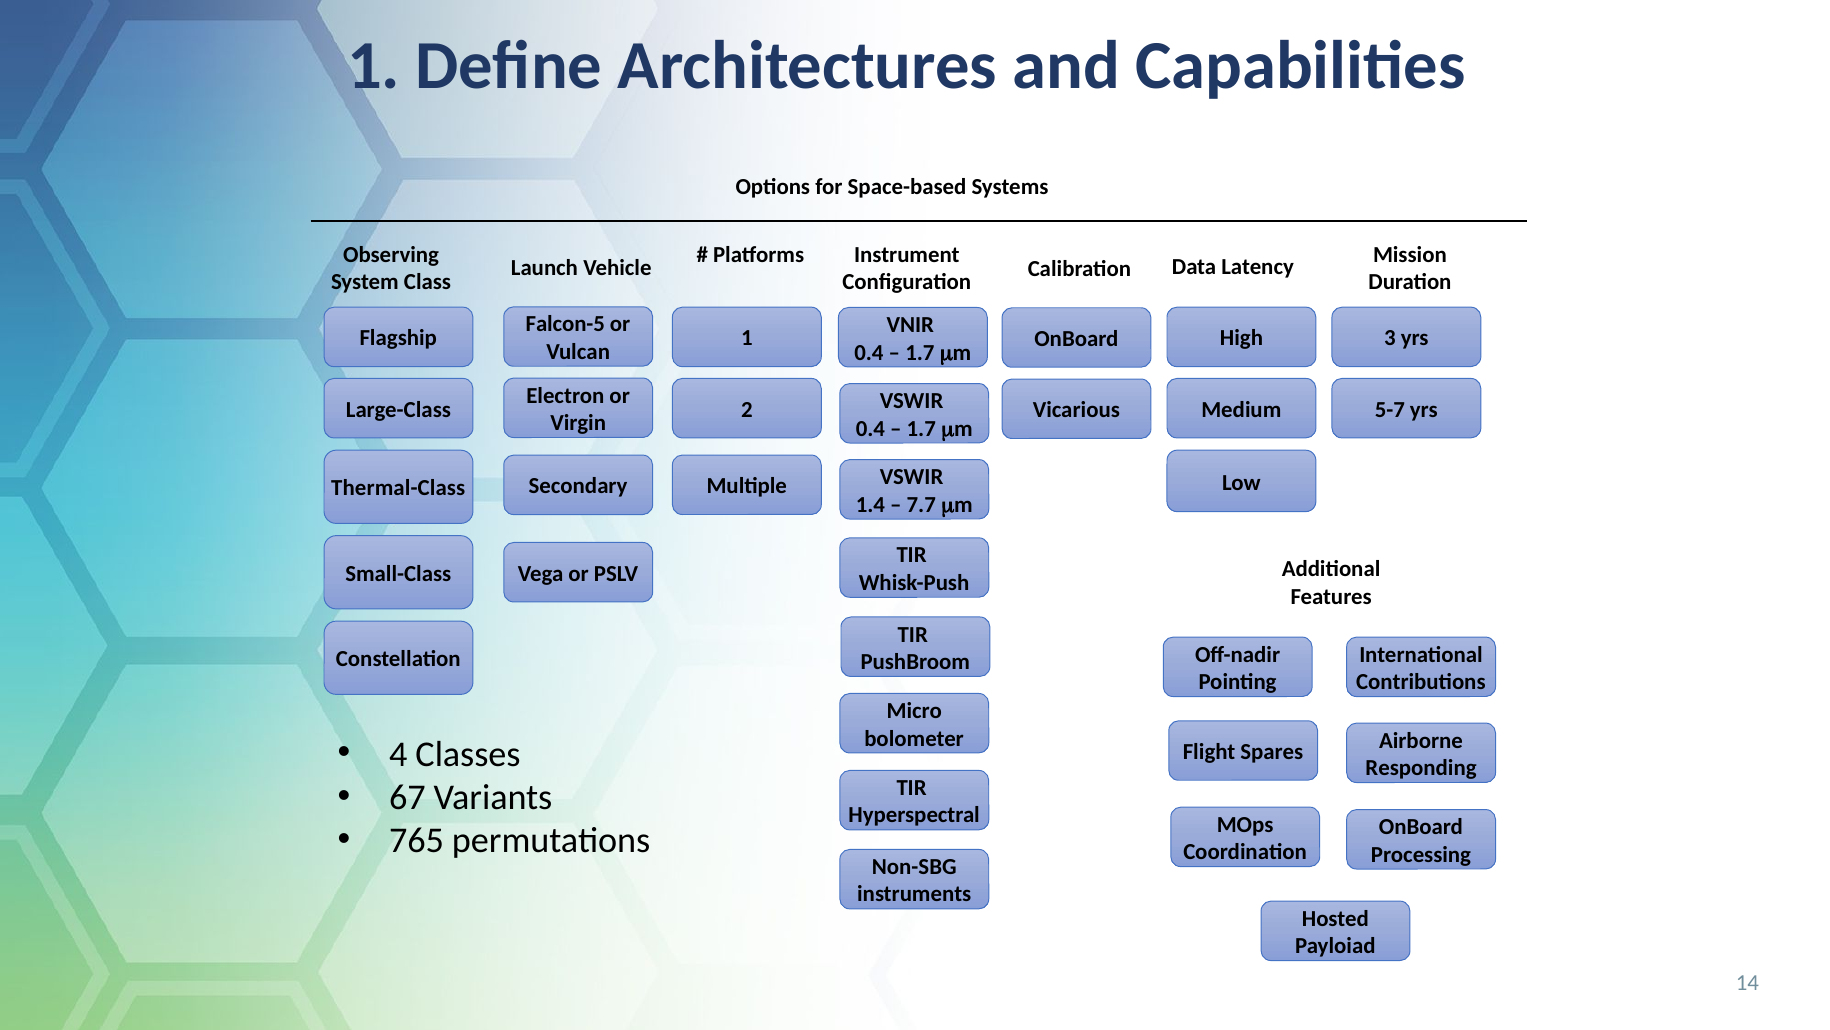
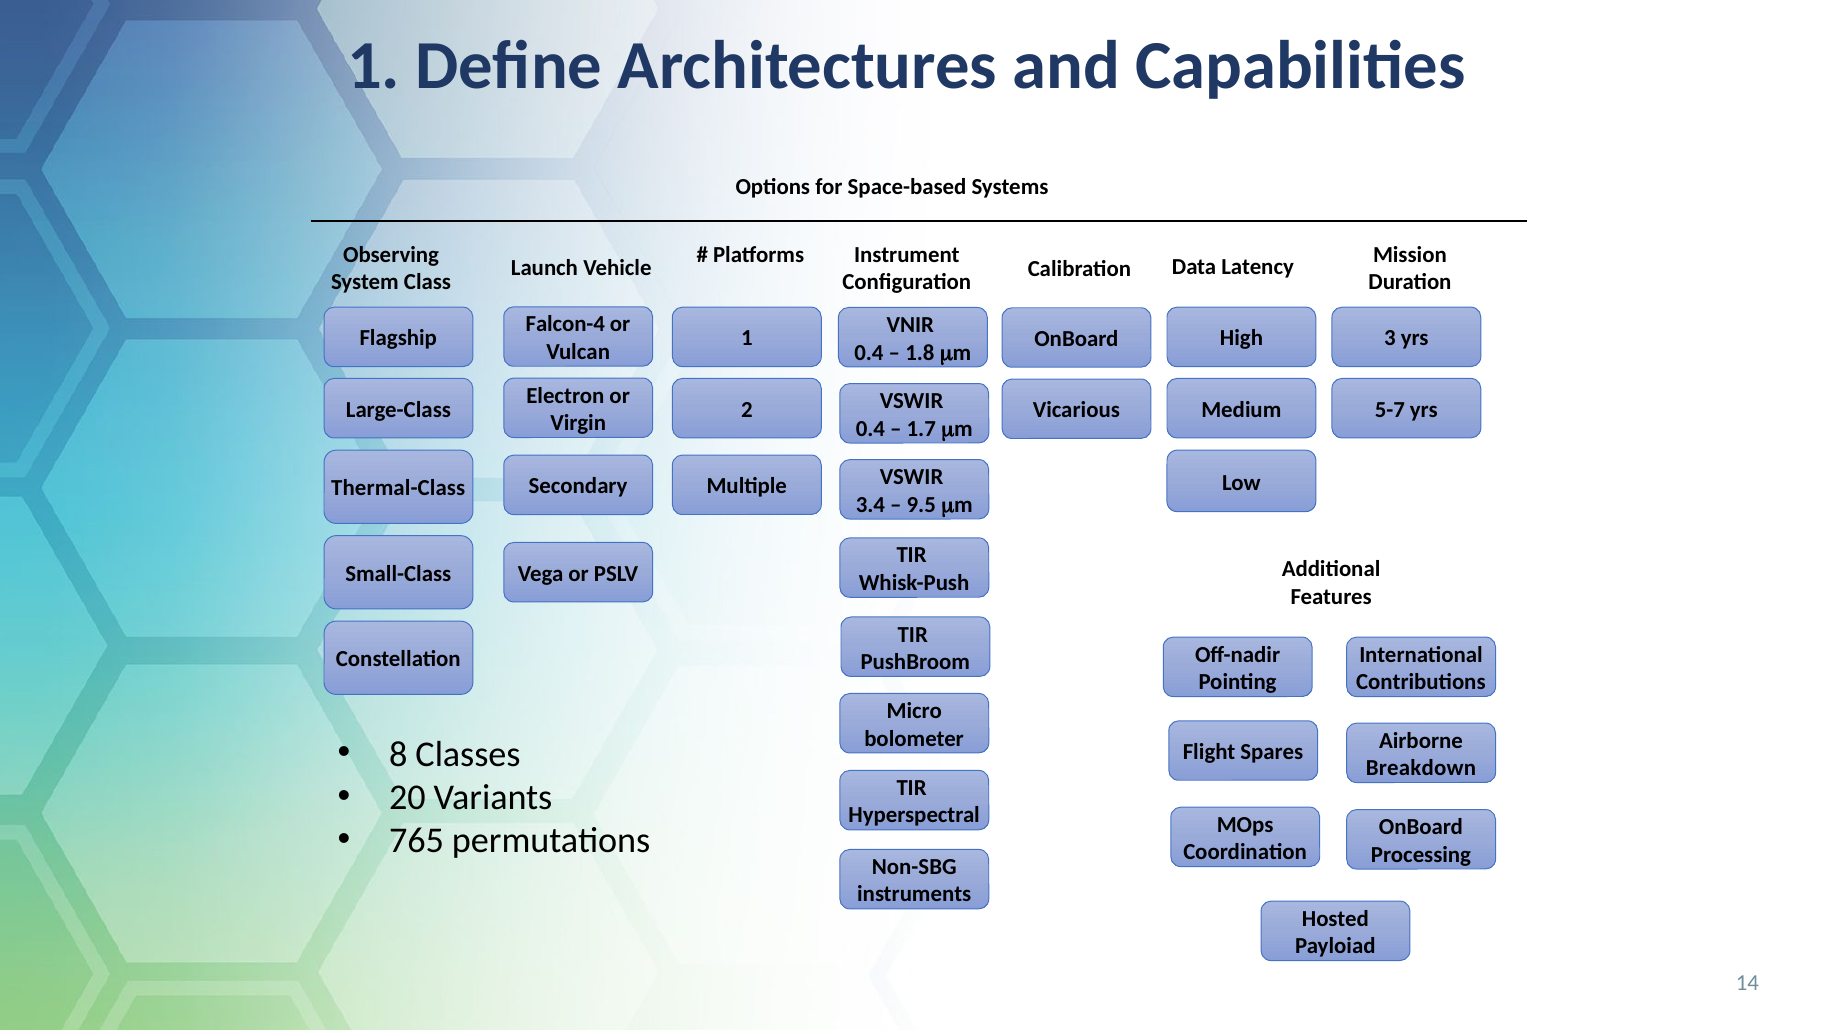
Falcon-5: Falcon-5 -> Falcon-4 (565, 324)
1.7: 1.7 -> 1.8 (920, 352)
1.4: 1.4 -> 3.4 (870, 504)
7.7: 7.7 -> 9.5 (921, 504)
4: 4 -> 8 (398, 754)
Responding: Responding -> Breakdown (1421, 768)
67: 67 -> 20 (407, 797)
